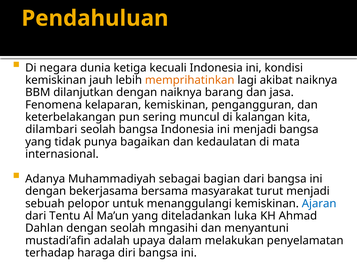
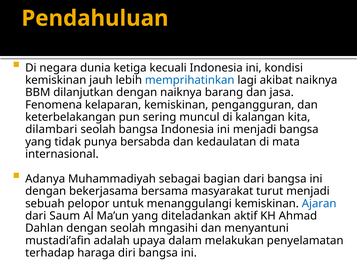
memprihatinkan colour: orange -> blue (190, 80)
bagaikan: bagaikan -> bersabda (145, 142)
Tentu: Tentu -> Saum (65, 216)
luka: luka -> aktif (246, 216)
